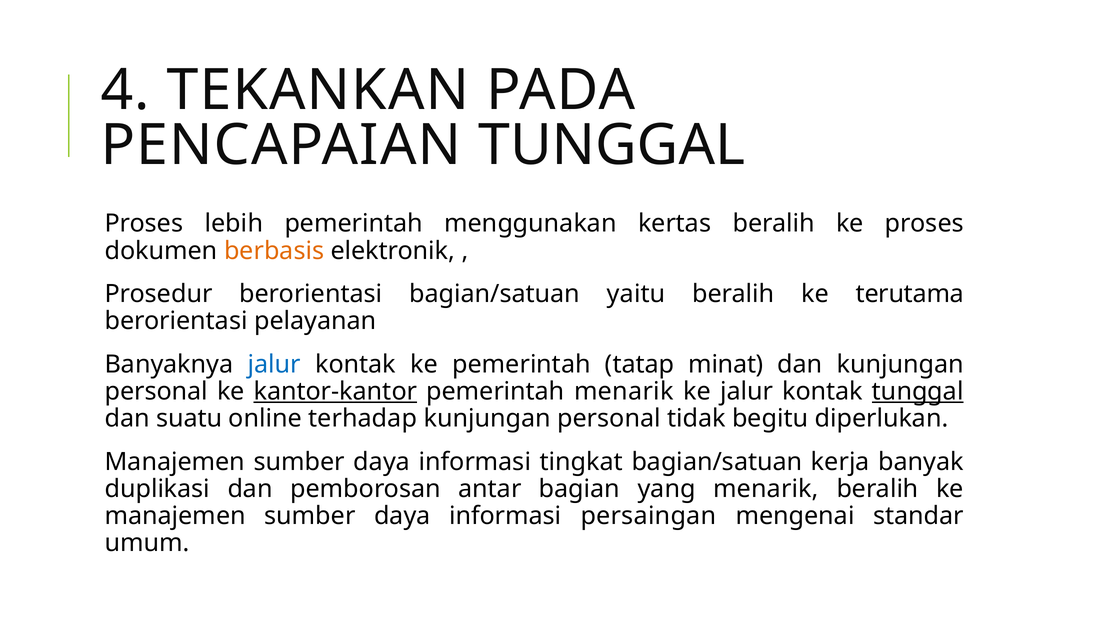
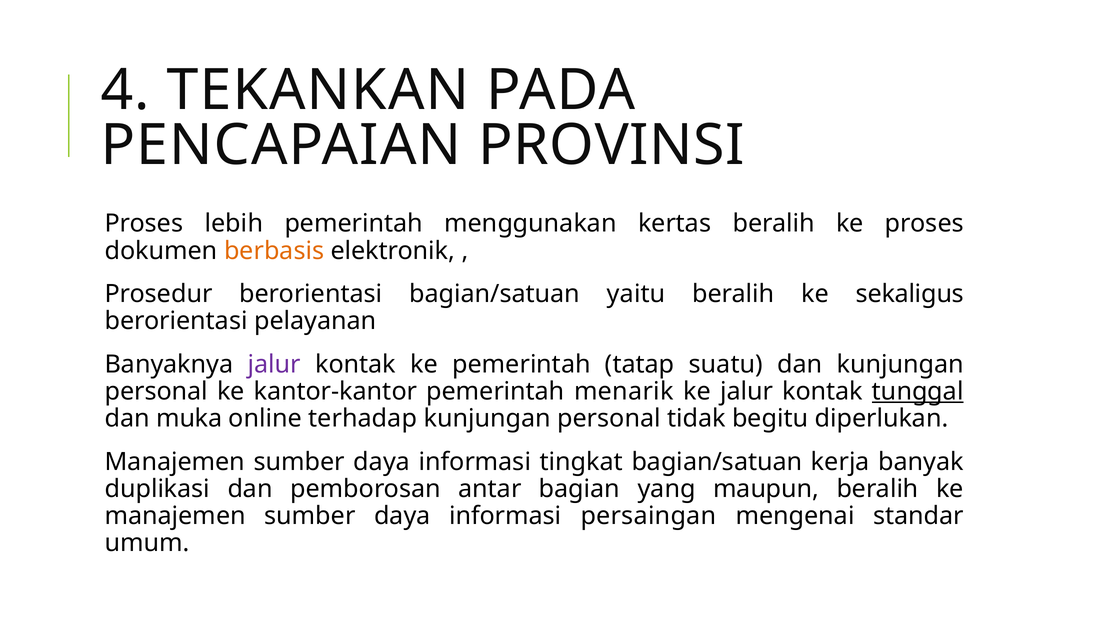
PENCAPAIAN TUNGGAL: TUNGGAL -> PROVINSI (611, 145)
terutama: terutama -> sekaligus (910, 294)
jalur colour: blue -> purple (274, 364)
minat: minat -> suatu (726, 364)
kantor-kantor underline: present -> none (335, 391)
suatu: suatu -> muka (189, 419)
yang menarik: menarik -> maupun (766, 489)
